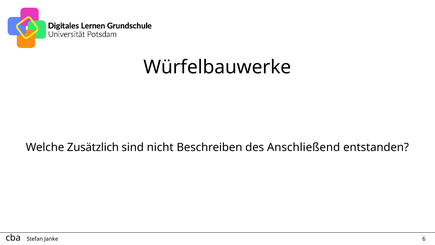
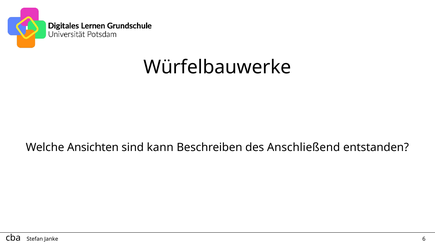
Zusätzlich: Zusätzlich -> Ansichten (93, 147)
nicht: nicht -> kann (160, 147)
